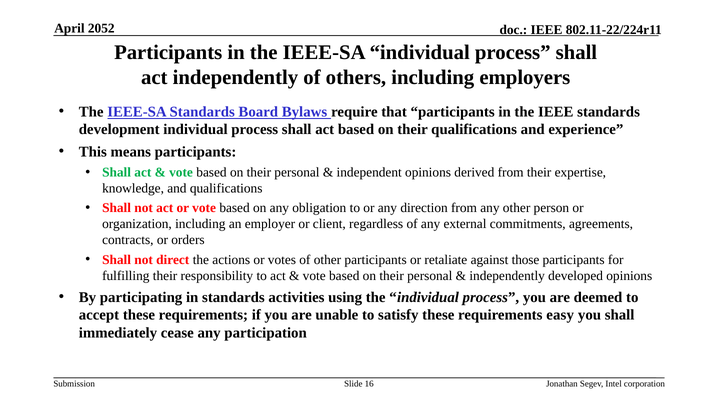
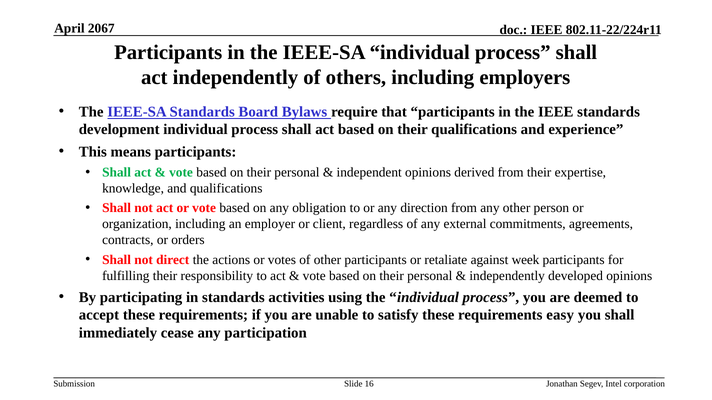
2052: 2052 -> 2067 (101, 28)
those: those -> week (526, 260)
